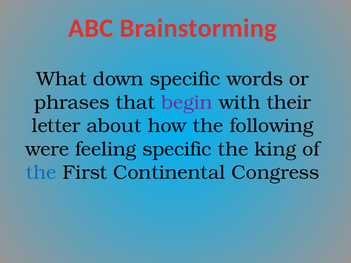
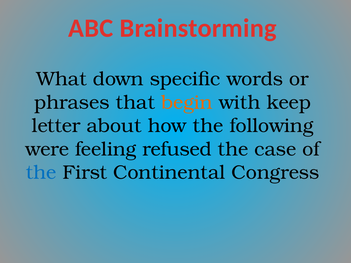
begin colour: purple -> orange (187, 103)
their: their -> keep (289, 103)
feeling specific: specific -> refused (177, 149)
king: king -> case (275, 149)
